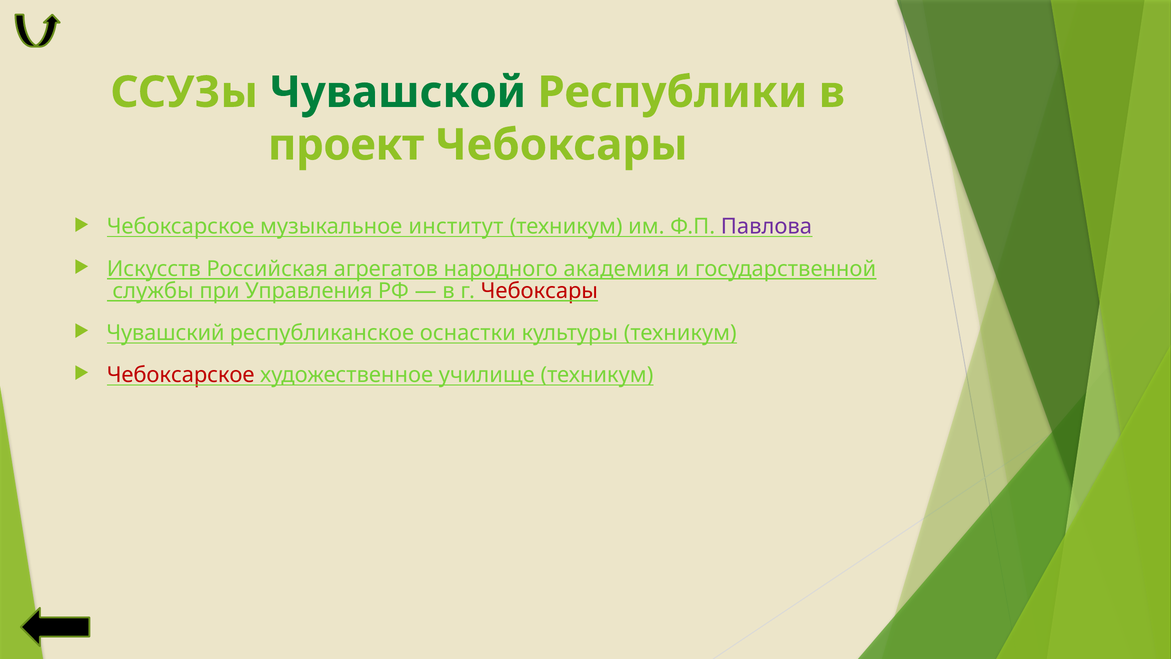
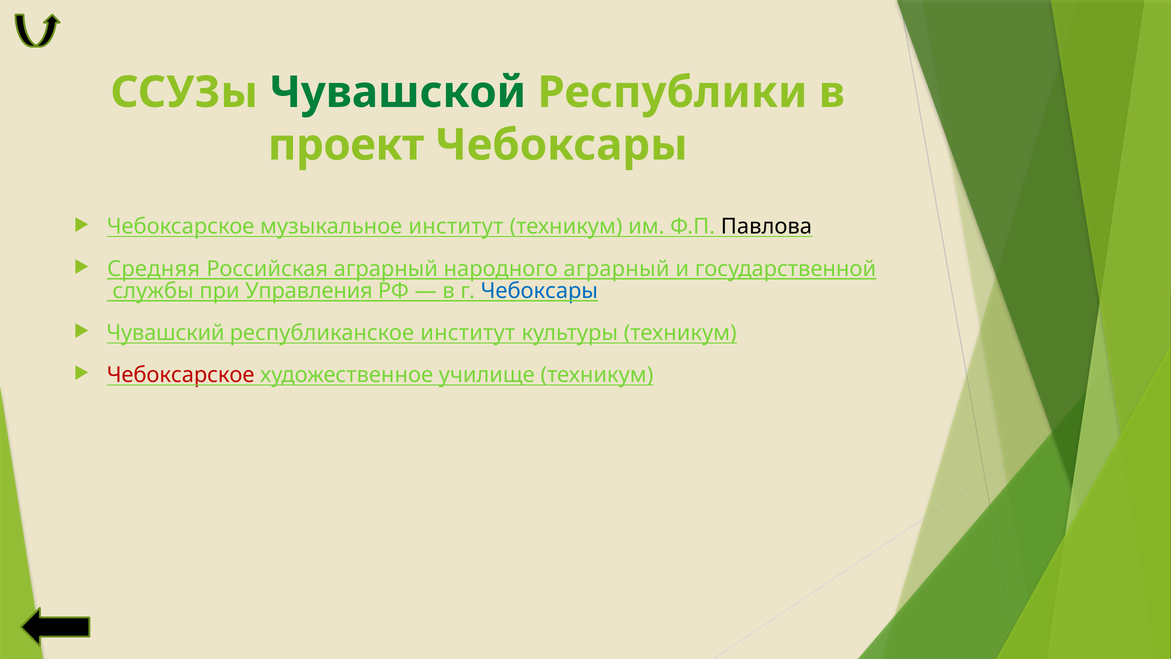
Павлова colour: purple -> black (766, 227)
Искусств: Искусств -> Средняя (154, 269)
Российская агрегатов: агрегатов -> аграрный (386, 269)
народного академия: академия -> аграрный (617, 269)
Чебоксары colour: red -> blue (539, 291)
республиканское оснастки: оснастки -> институт (468, 333)
